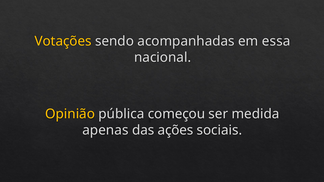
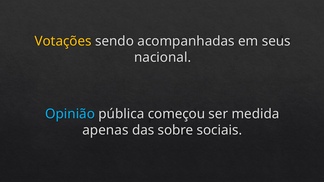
essa: essa -> seus (276, 41)
Opinião colour: yellow -> light blue (70, 114)
ações: ações -> sobre (176, 130)
